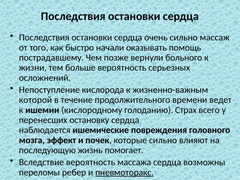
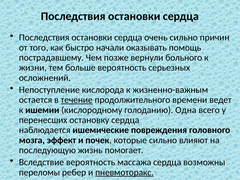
массаж: массаж -> причин (215, 37)
которой: которой -> остается (36, 100)
течение underline: none -> present (77, 100)
Страх: Страх -> Одна (186, 110)
